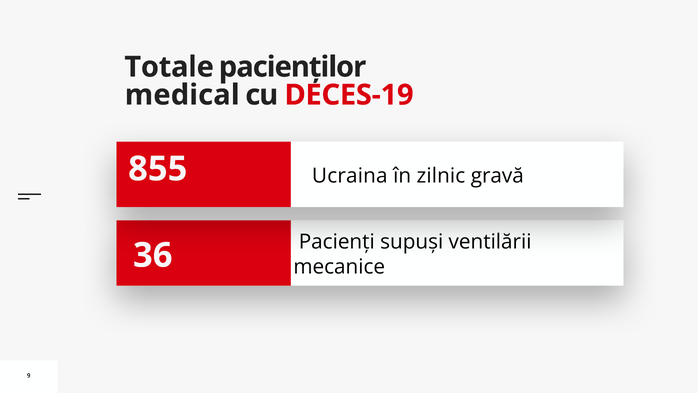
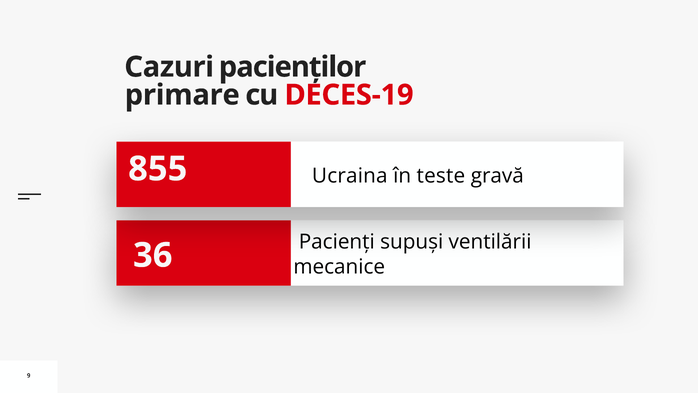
Totale: Totale -> Cazuri (169, 67)
medical: medical -> primare (182, 95)
zilnic: zilnic -> teste (441, 176)
